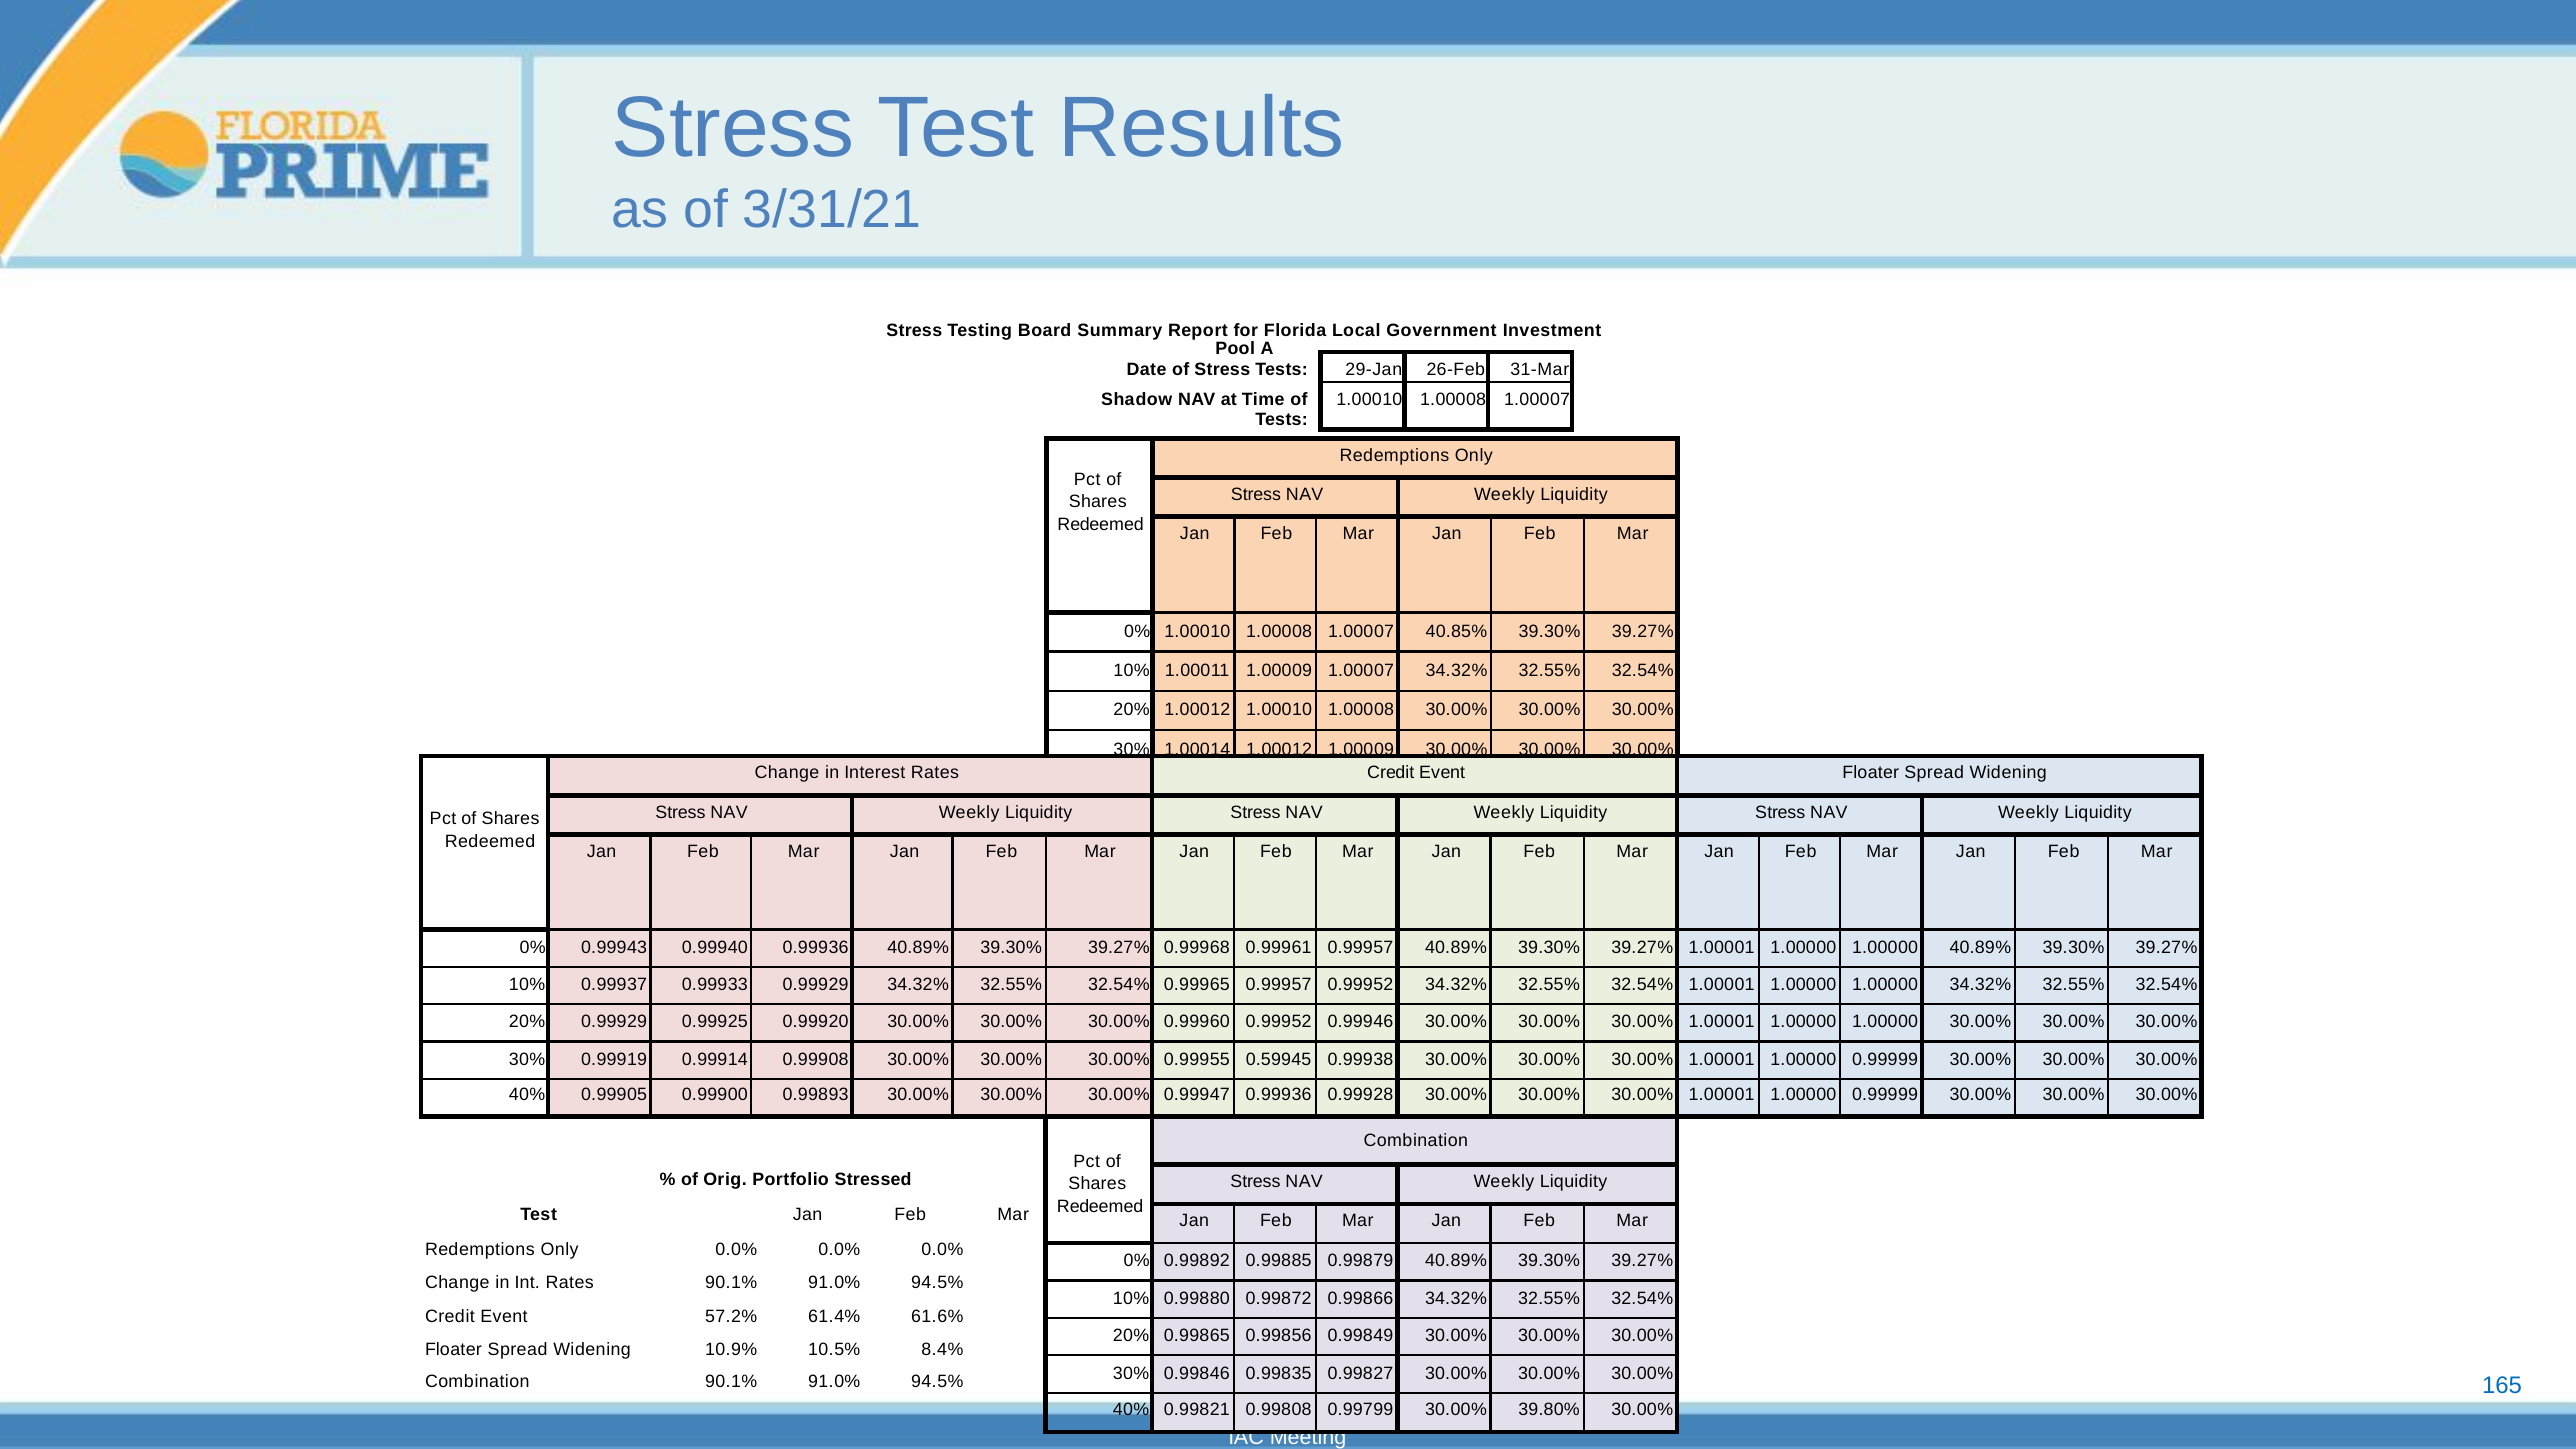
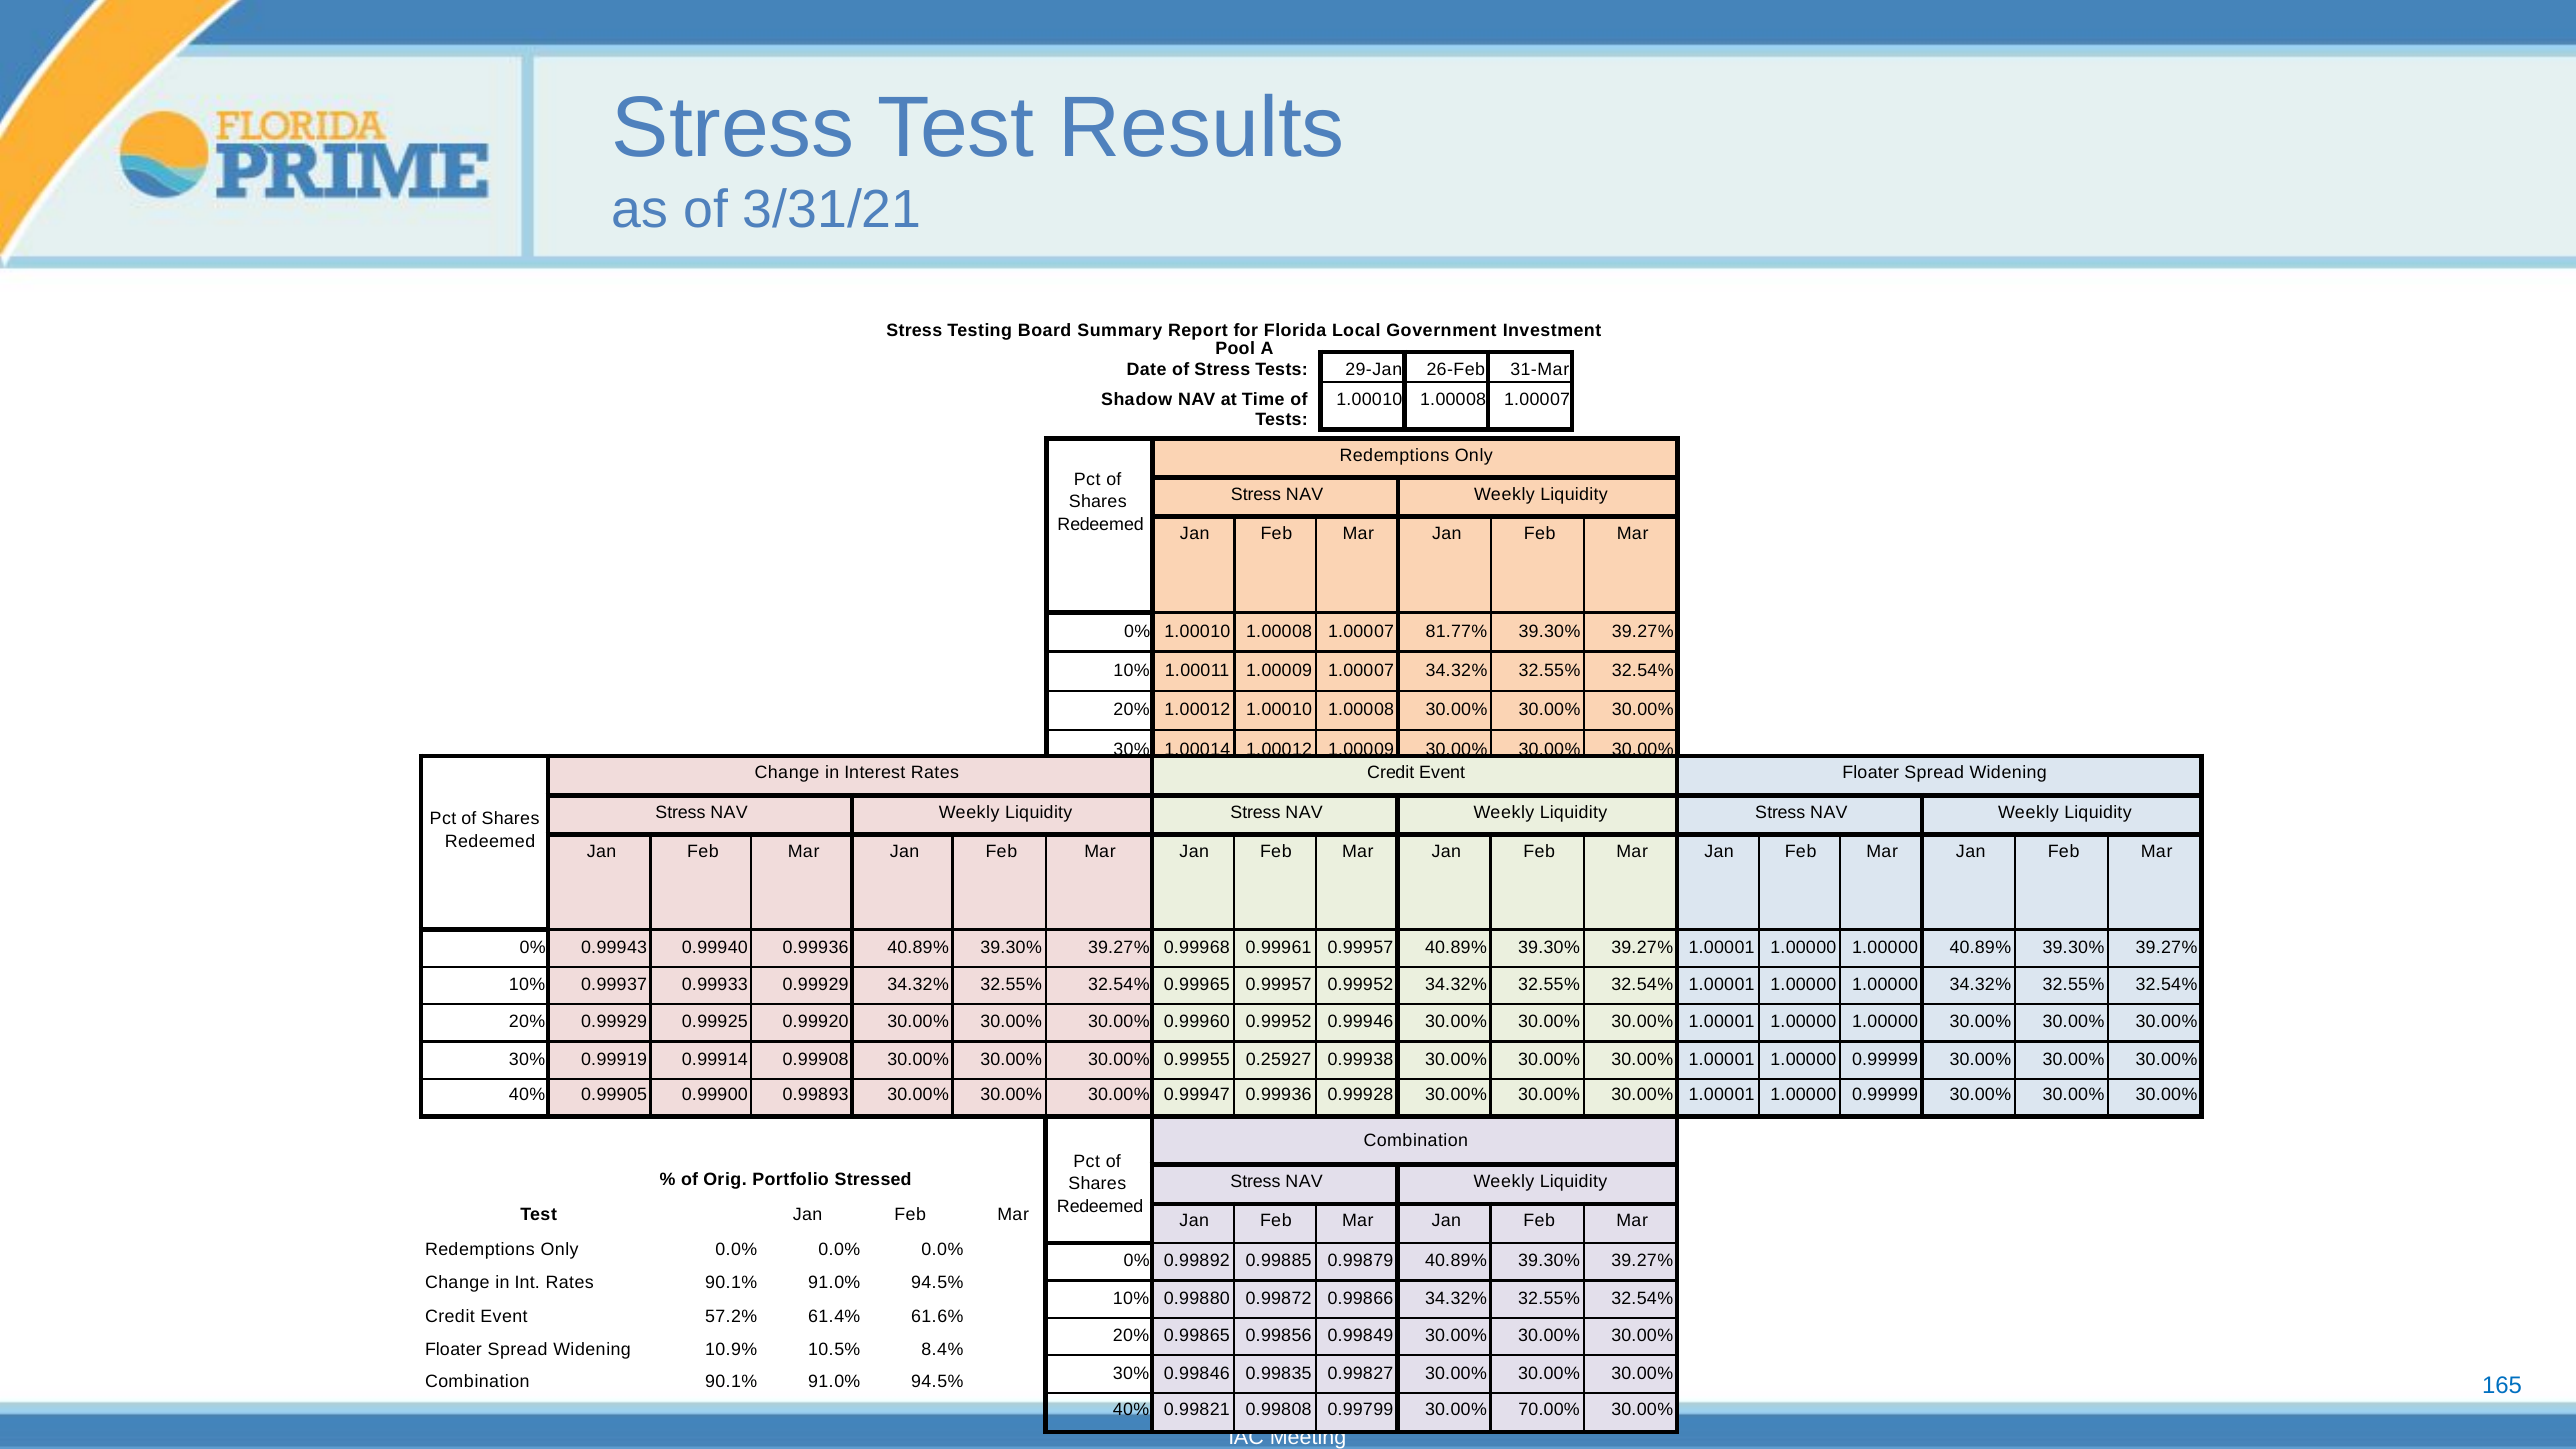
40.85%: 40.85% -> 81.77% (1456, 632)
0.59945: 0.59945 -> 0.25927 (1279, 1059)
39.80%: 39.80% -> 70.00% (1549, 1410)
